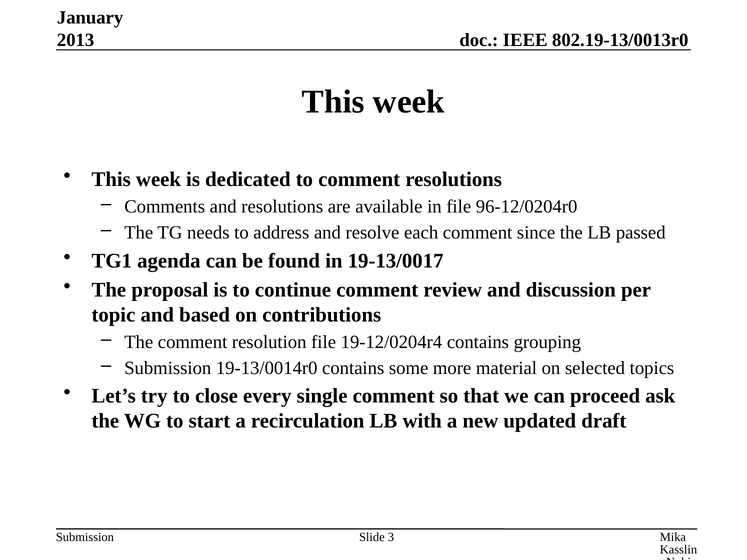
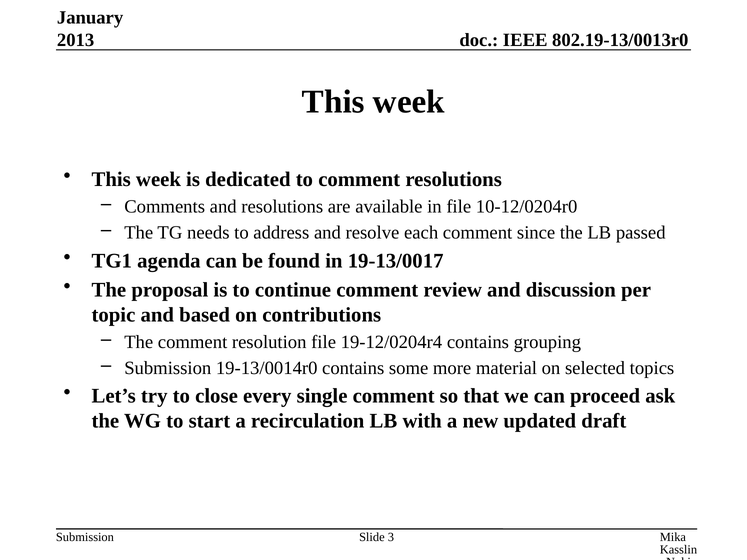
96-12/0204r0: 96-12/0204r0 -> 10-12/0204r0 (527, 207)
